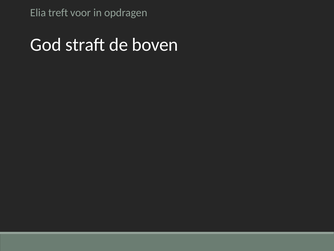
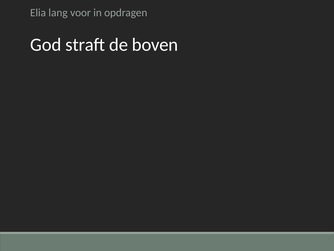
treft: treft -> lang (58, 13)
